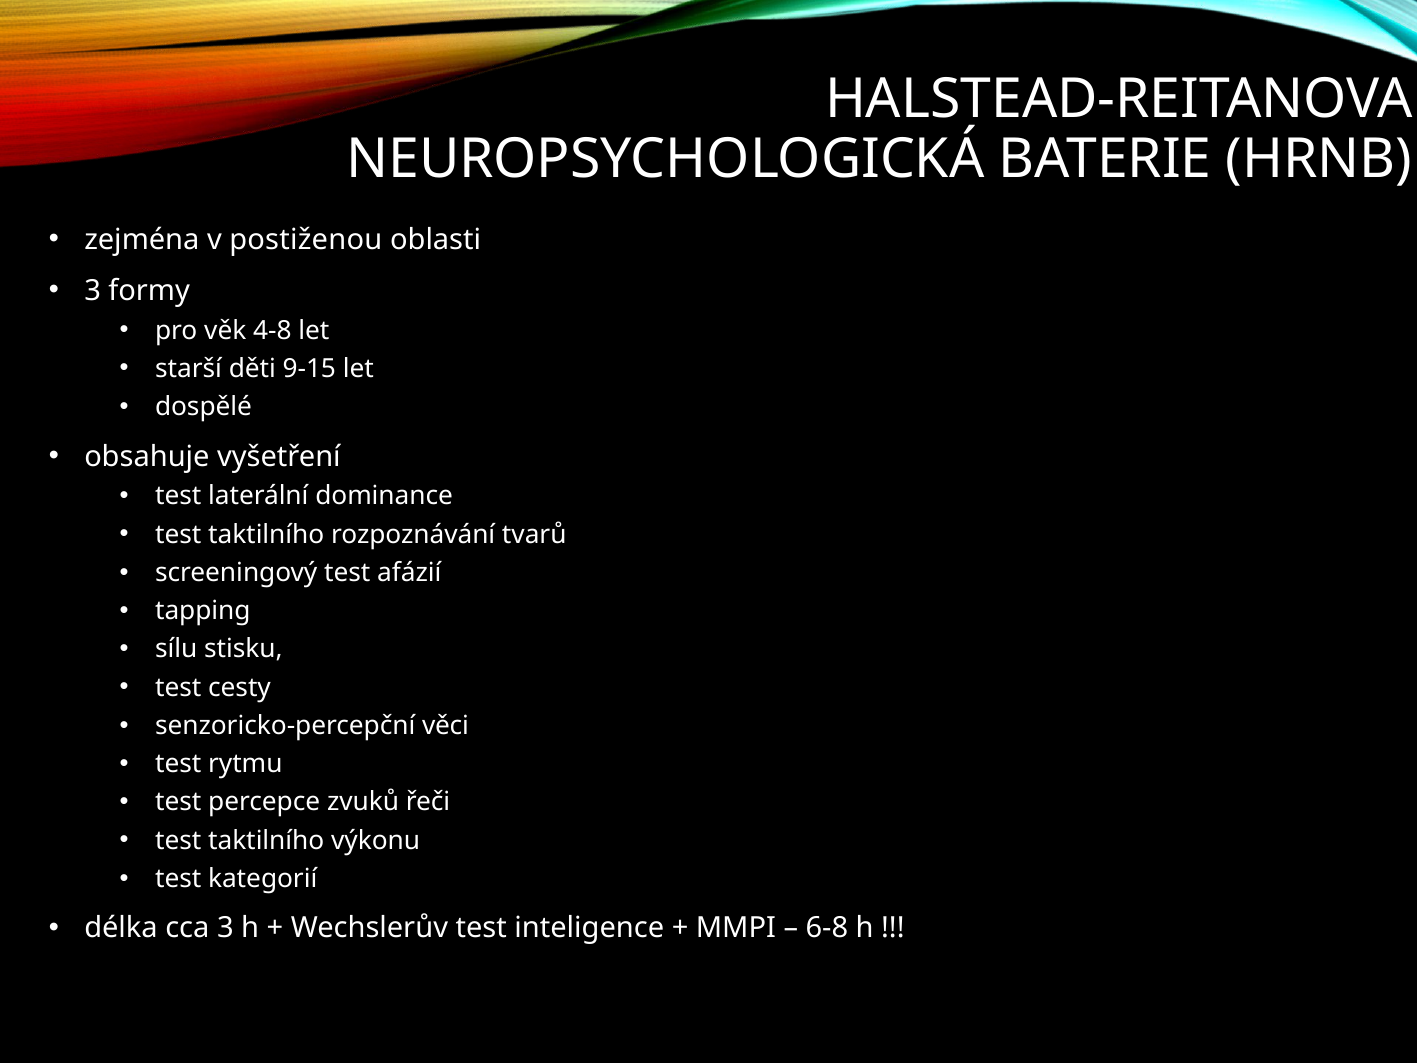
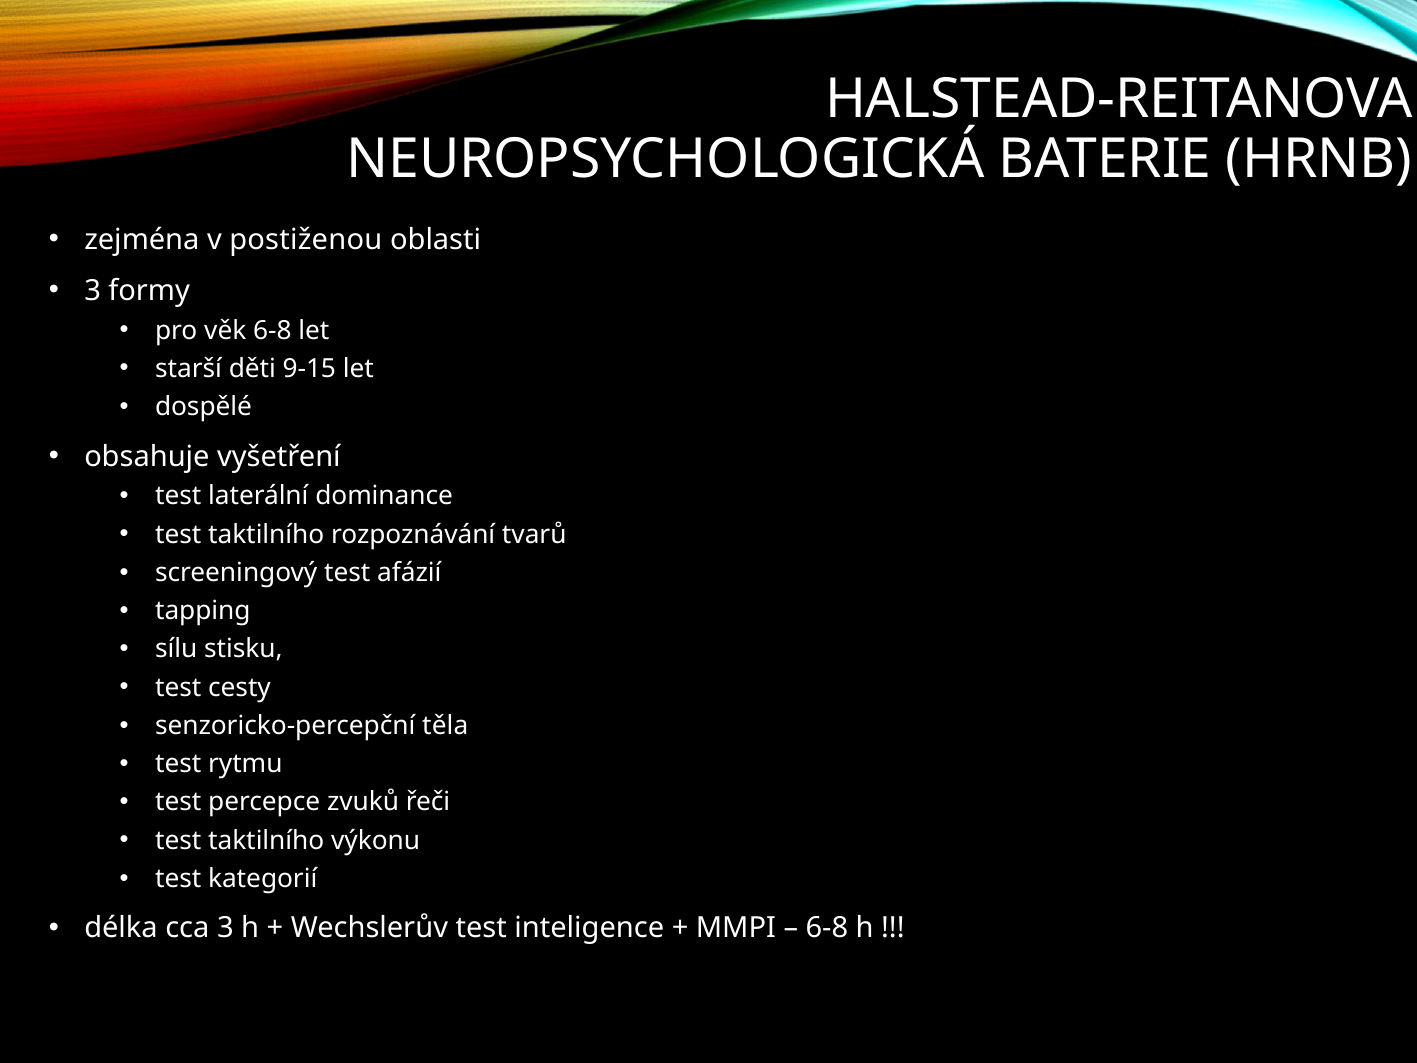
věk 4-8: 4-8 -> 6-8 (272, 330)
věci: věci -> těla (445, 726)
